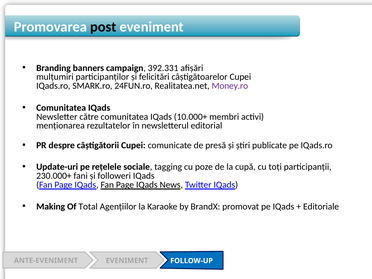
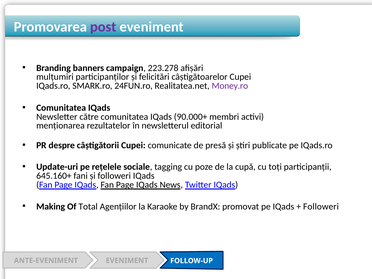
post colour: black -> purple (103, 27)
392.331: 392.331 -> 223.278 (163, 68)
10.000+: 10.000+ -> 90.000+ (191, 117)
230.000+: 230.000+ -> 645.160+ (54, 176)
Editoriale: Editoriale -> Followeri (321, 206)
